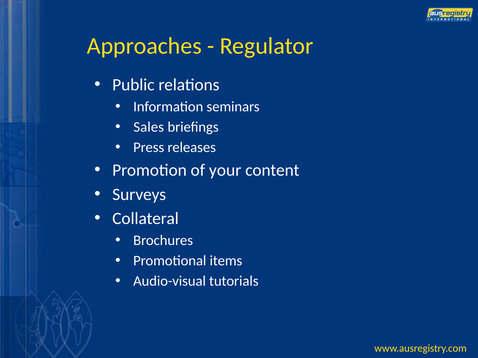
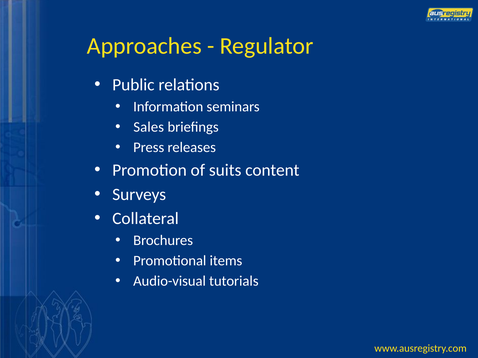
your: your -> suits (225, 170)
